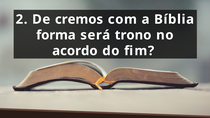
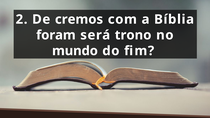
forma: forma -> foram (56, 35)
acordo: acordo -> mundo (75, 51)
